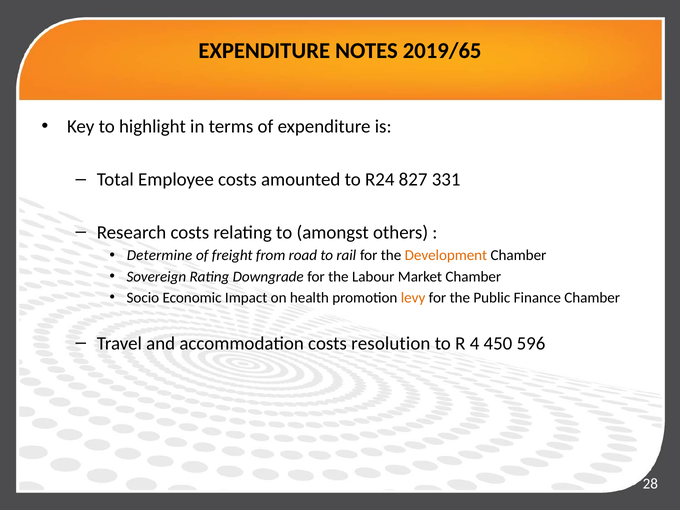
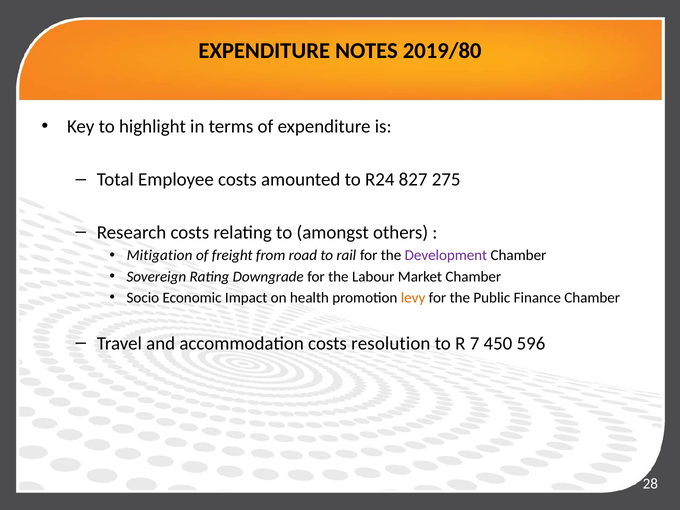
2019/65: 2019/65 -> 2019/80 (442, 51)
331: 331 -> 275 (446, 179)
Determine: Determine -> Mitigation (160, 255)
Development colour: orange -> purple (446, 255)
4: 4 -> 7 (475, 343)
